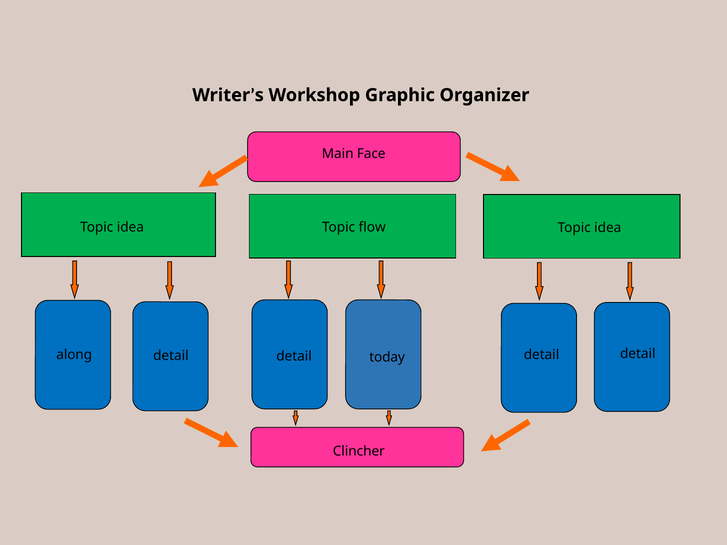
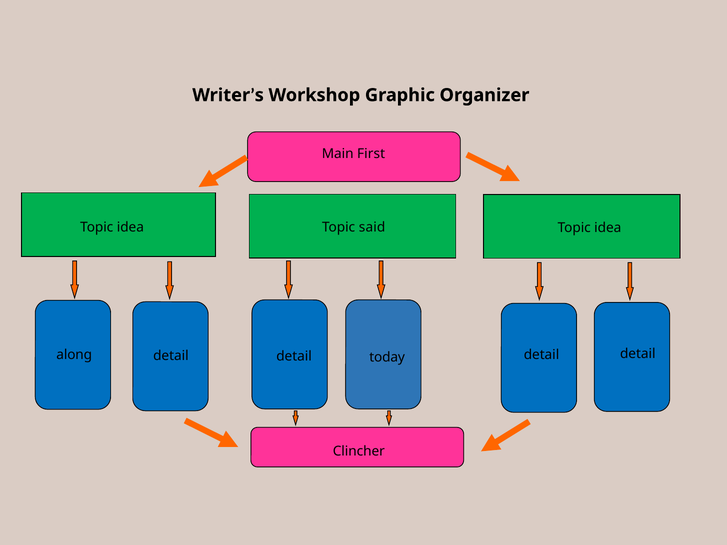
Face: Face -> First (371, 154)
flow: flow -> said (372, 227)
